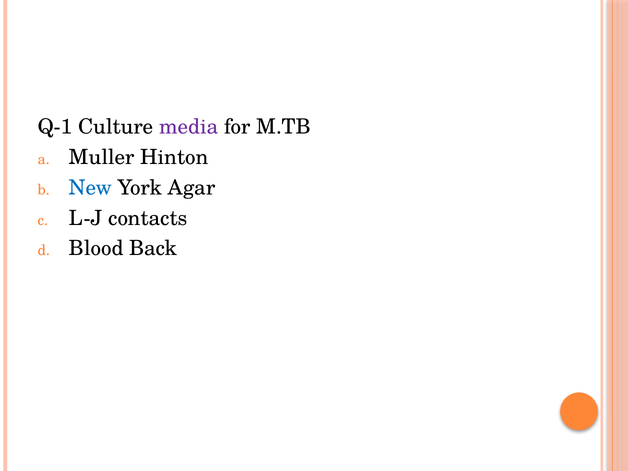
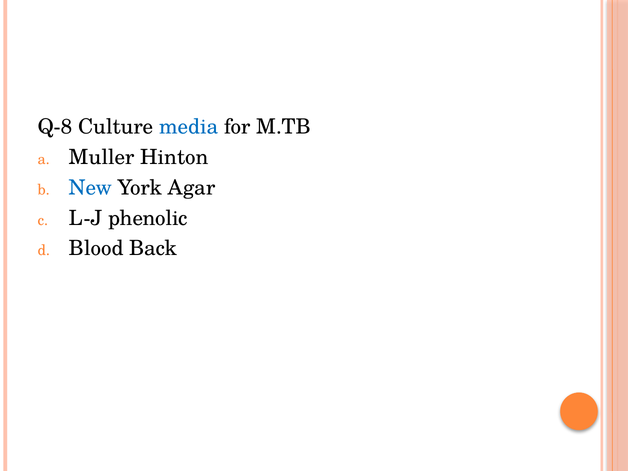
Q-1: Q-1 -> Q-8 (55, 127)
media colour: purple -> blue (189, 127)
contacts: contacts -> phenolic (148, 218)
